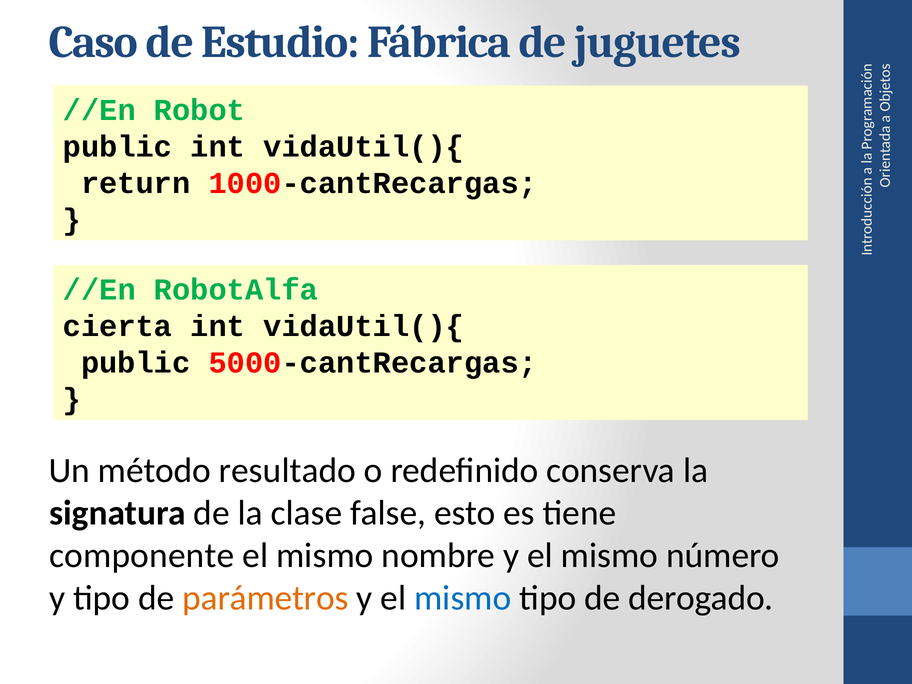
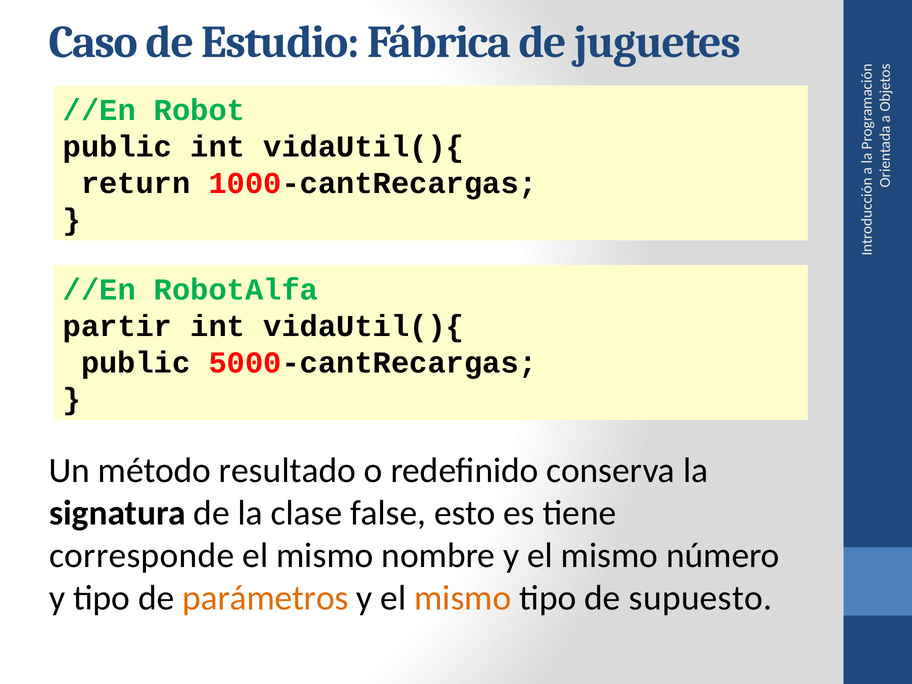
cierta: cierta -> partir (118, 326)
componente: componente -> corresponde (142, 556)
mismo colour: blue -> orange (463, 598)
derogado: derogado -> supuesto (701, 598)
